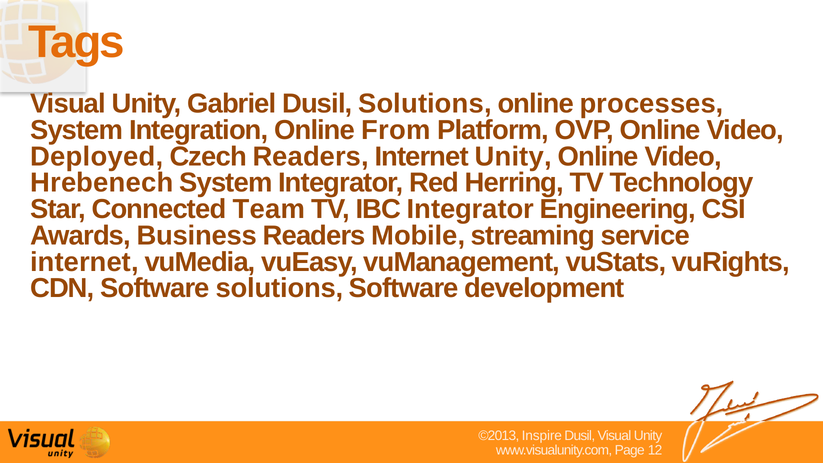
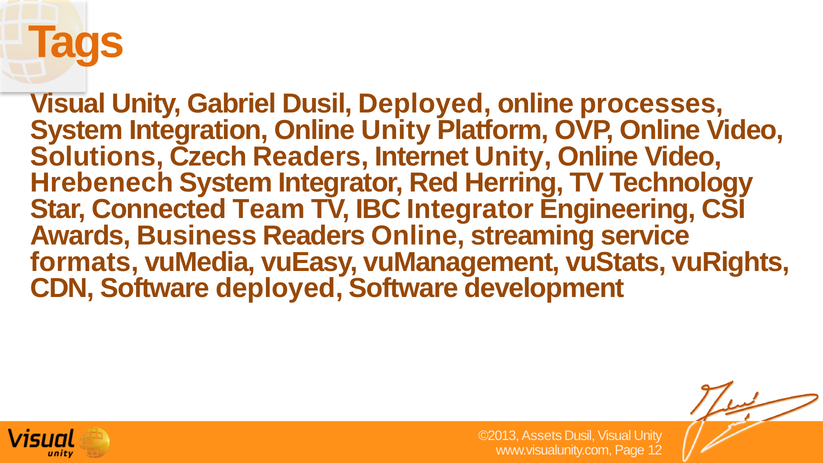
Dusil Solutions: Solutions -> Deployed (425, 104)
Online From: From -> Unity (396, 130)
Deployed: Deployed -> Solutions (97, 157)
Readers Mobile: Mobile -> Online (418, 236)
internet: internet -> formats (84, 262)
Software solutions: solutions -> deployed (279, 288)
Inspire: Inspire -> Assets (542, 436)
